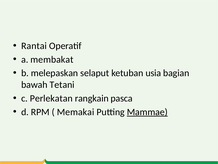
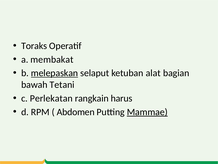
Rantai: Rantai -> Toraks (34, 46)
melepaskan underline: none -> present (55, 73)
usia: usia -> alat (153, 73)
pasca: pasca -> harus (122, 98)
Memakai: Memakai -> Abdomen (76, 112)
